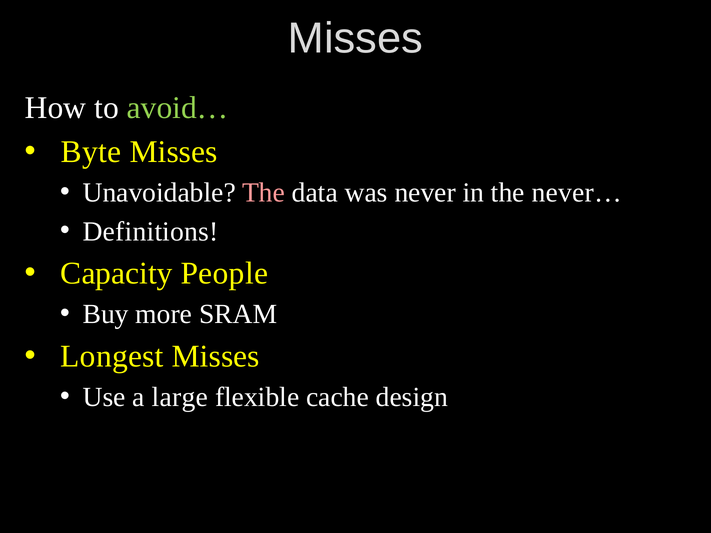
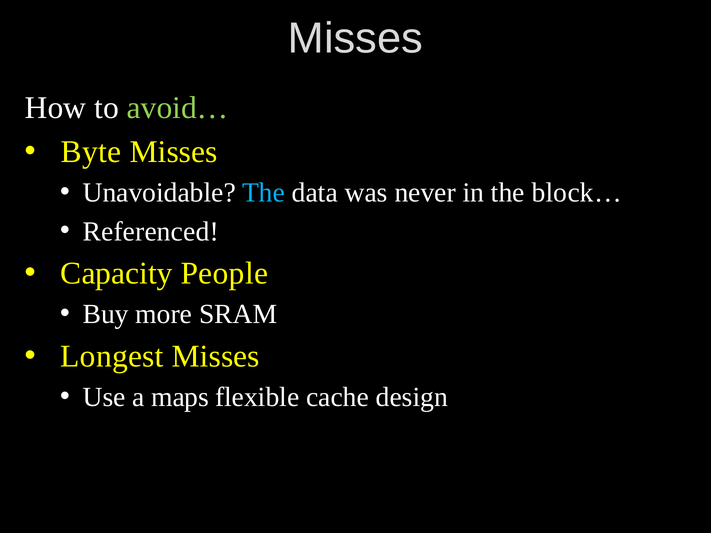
The colour: pink -> light blue (264, 193)
never…: never… -> block… (577, 193)
Definitions: Definitions -> Referenced (151, 231)
large: large -> maps (180, 397)
